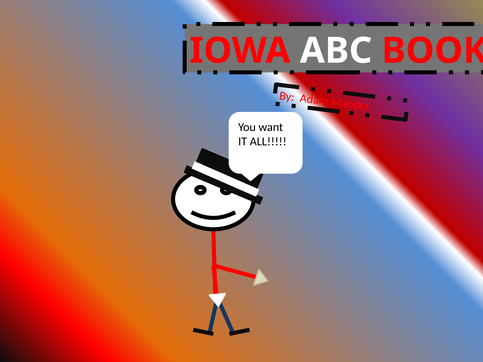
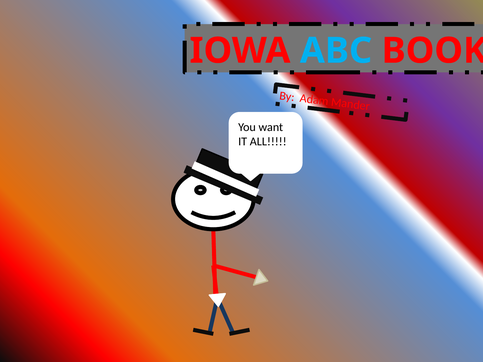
ABC colour: white -> light blue (336, 51)
